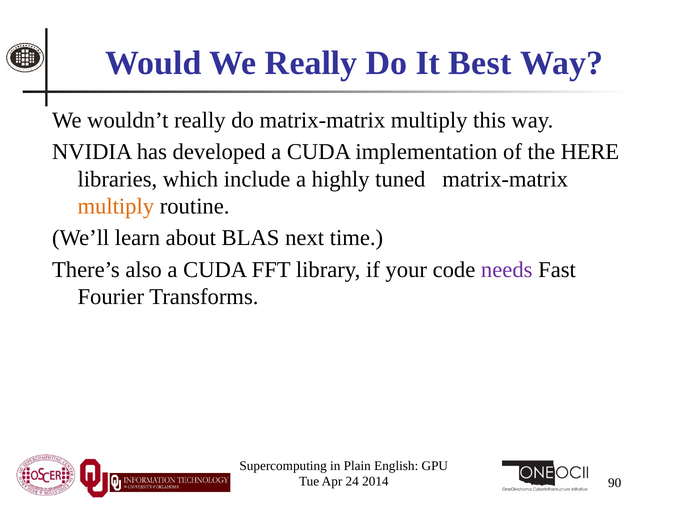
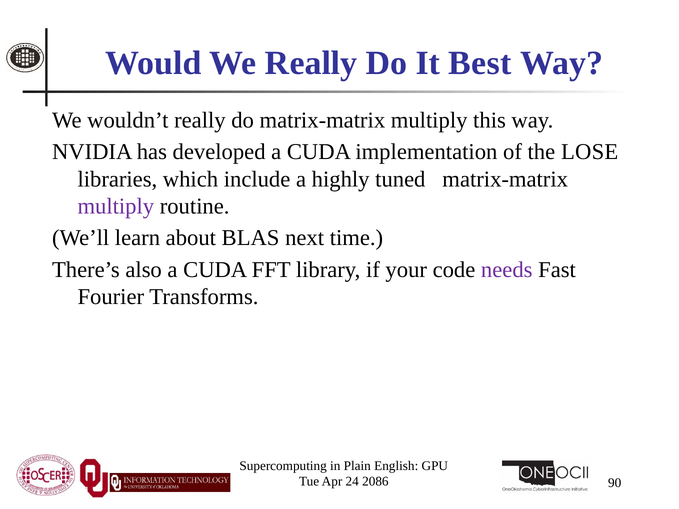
HERE: HERE -> LOSE (590, 152)
multiply colour: orange -> purple (116, 206)
2014: 2014 -> 2086 (375, 482)
